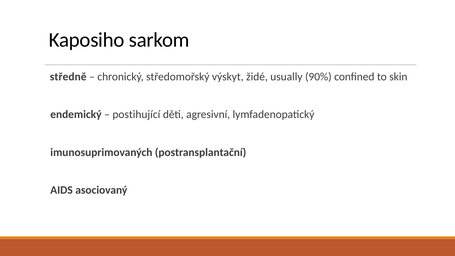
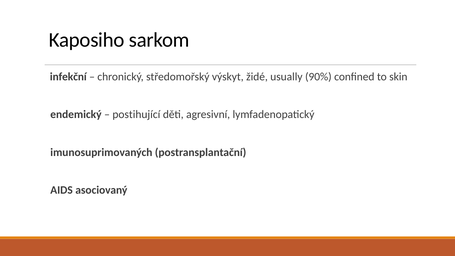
středně: středně -> infekční (68, 77)
